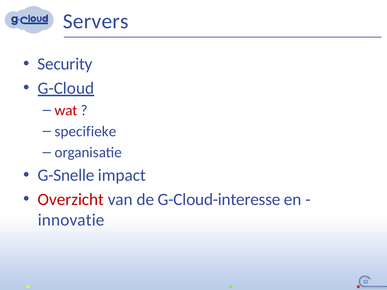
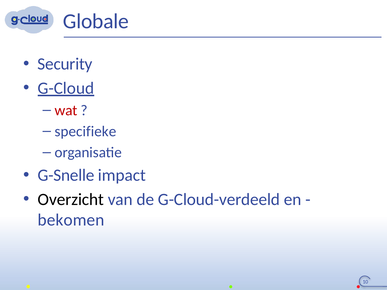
Servers: Servers -> Globale (96, 21)
Overzicht colour: red -> black (71, 200)
G-Cloud-interesse: G-Cloud-interesse -> G-Cloud-verdeeld (219, 200)
innovatie: innovatie -> bekomen (71, 220)
